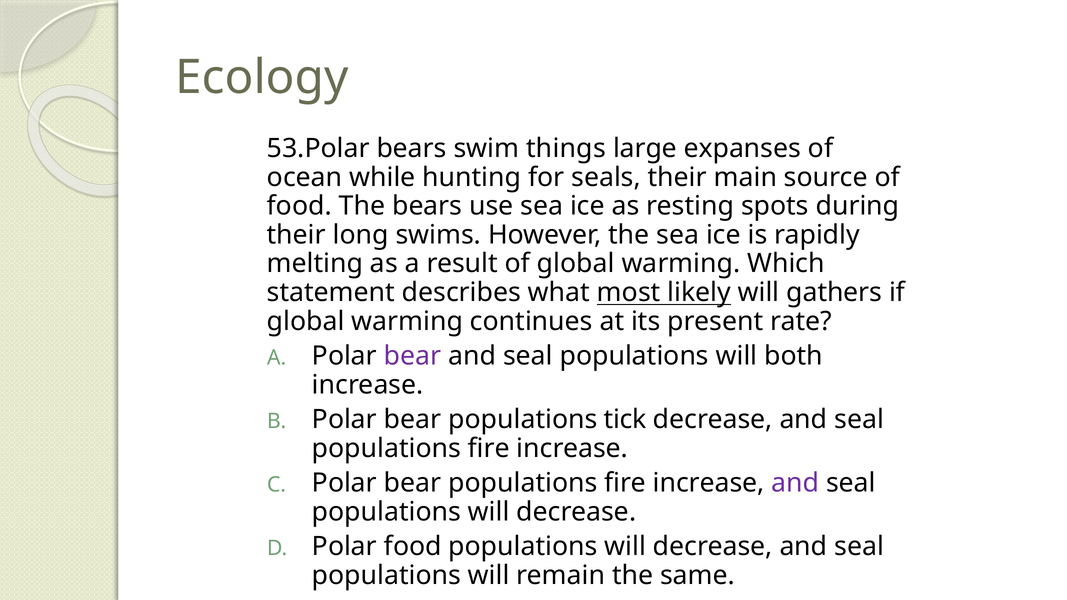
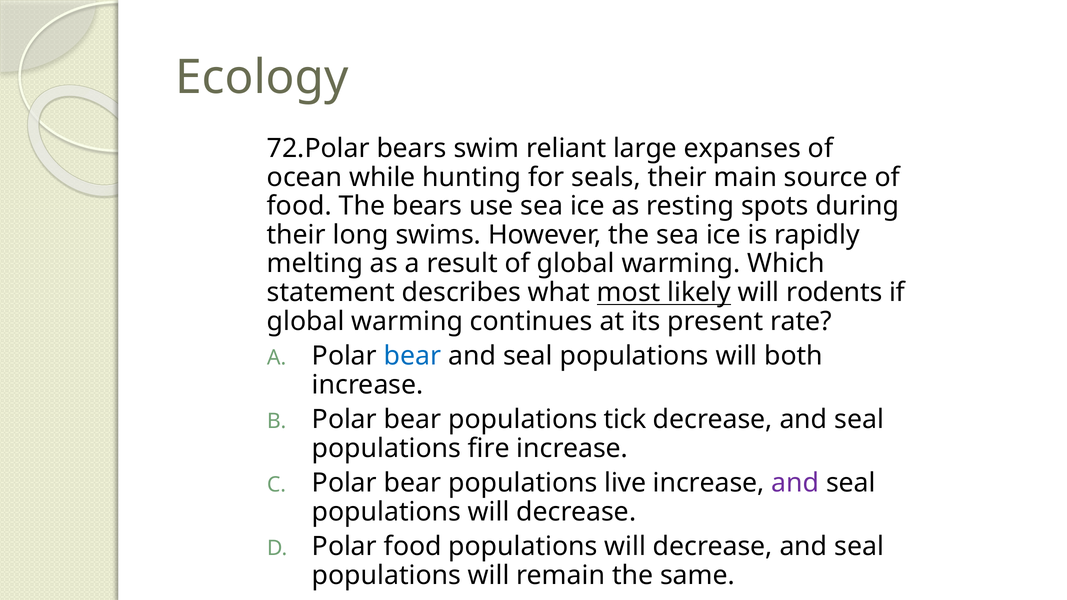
53.Polar: 53.Polar -> 72.Polar (318, 149)
things: things -> reliant (566, 149)
gathers: gathers -> rodents (834, 293)
bear colour: purple -> blue (413, 356)
bear populations fire: fire -> live (625, 483)
